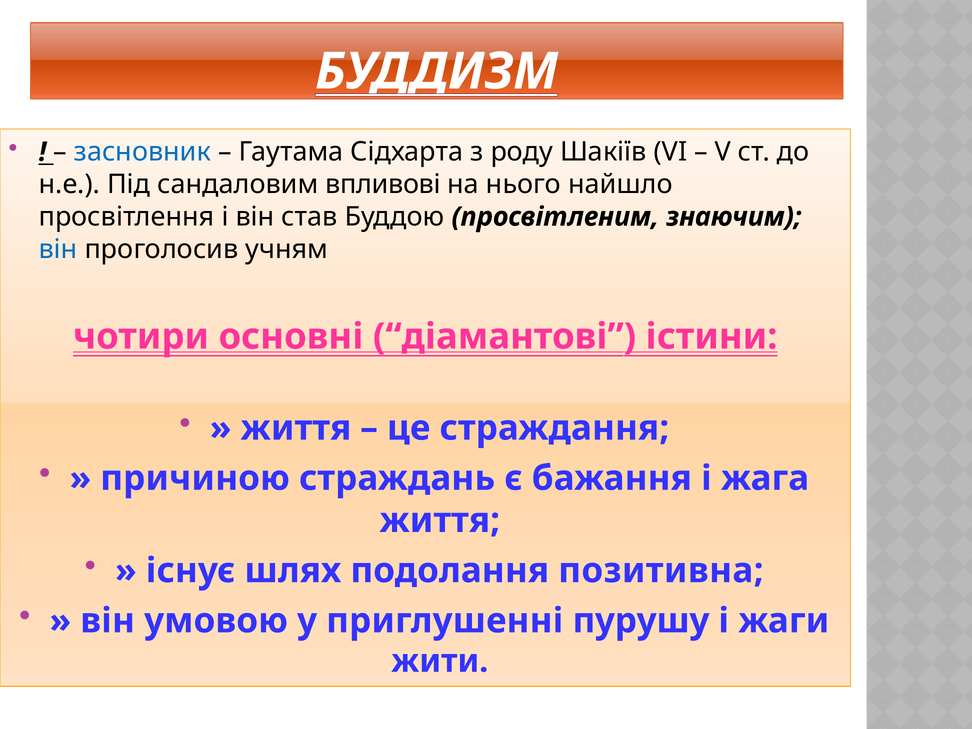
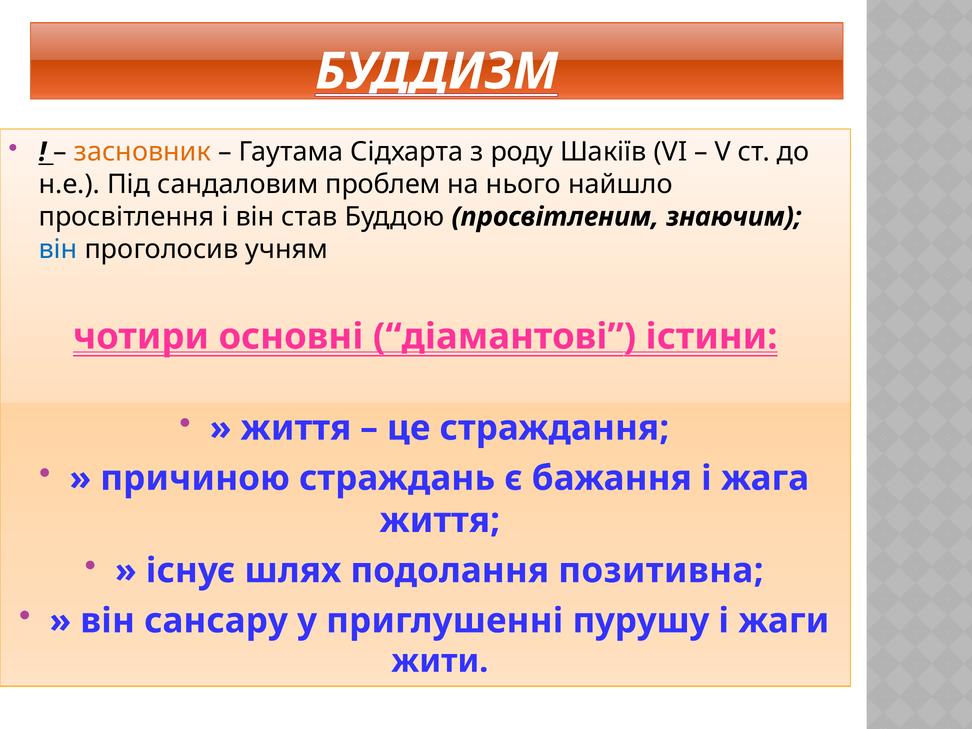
засновник colour: blue -> orange (142, 152)
впливові: впливові -> проблем (383, 184)
умовою: умовою -> сансару (216, 621)
